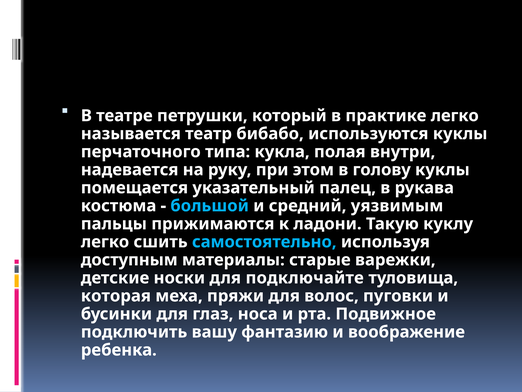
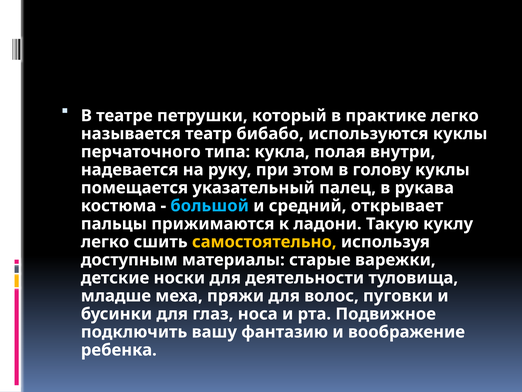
уязвимым: уязвимым -> открывает (397, 206)
самостоятельно colour: light blue -> yellow (264, 242)
подключайте: подключайте -> деятельности (305, 278)
которая: которая -> младше (116, 296)
